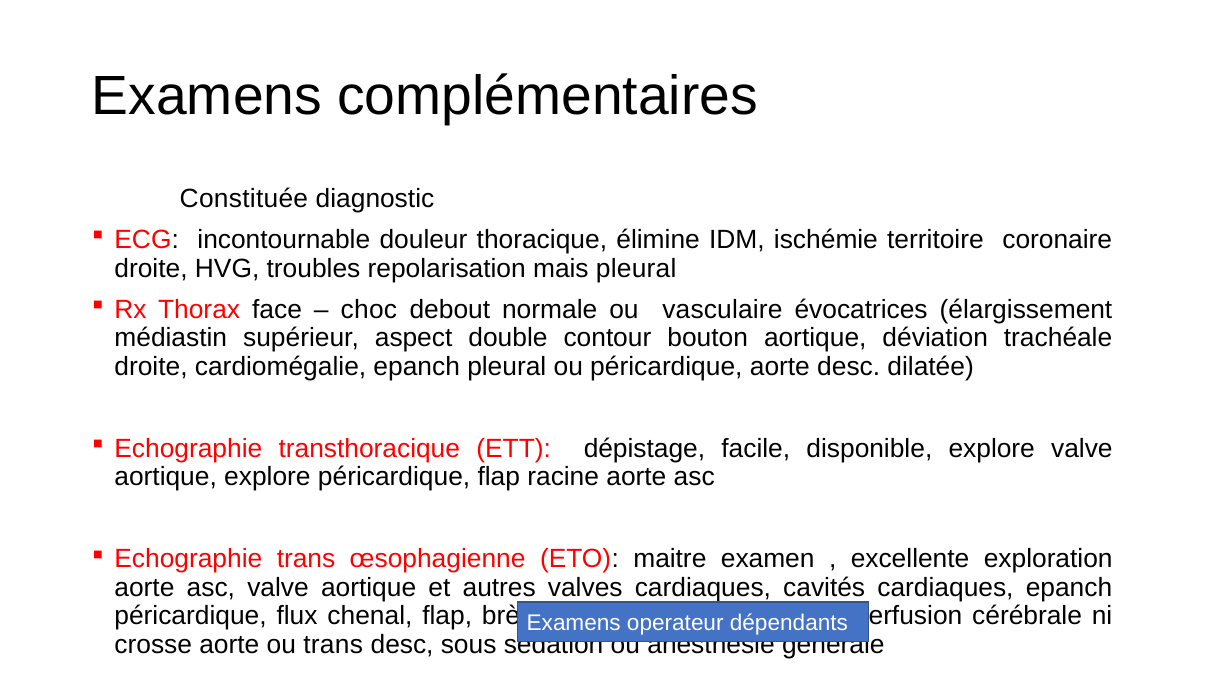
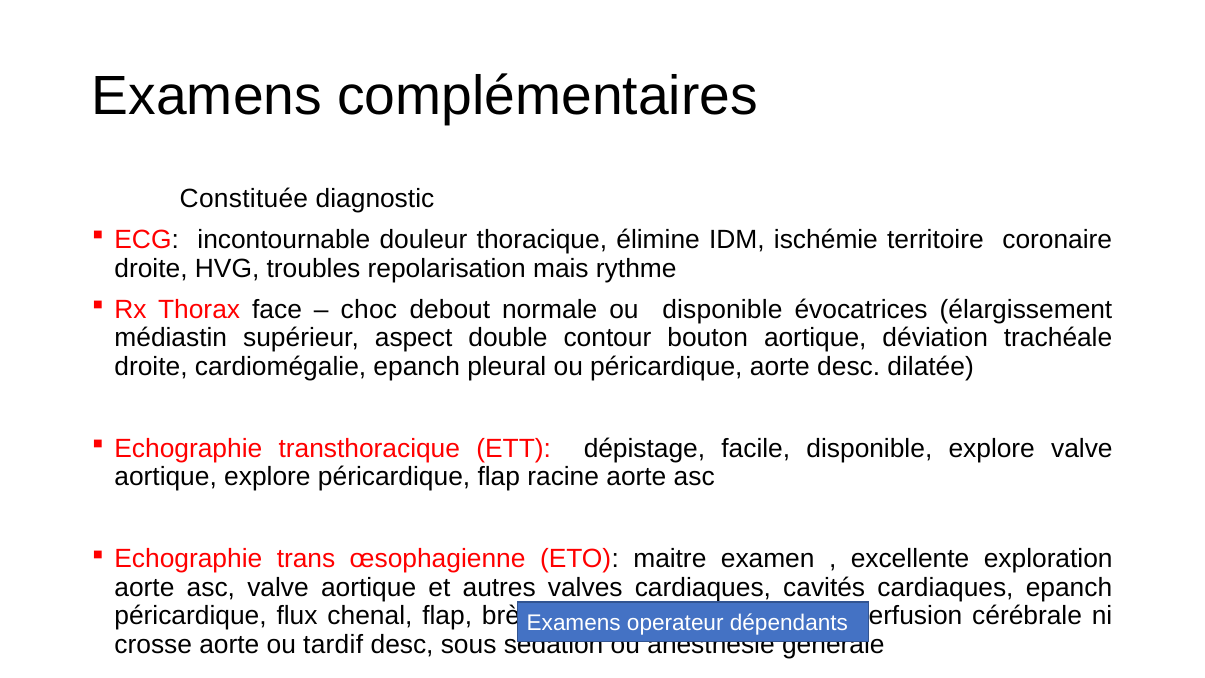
mais pleural: pleural -> rythme (636, 269)
ou vasculaire: vasculaire -> disponible (722, 310)
ou trans: trans -> tardif (333, 644)
